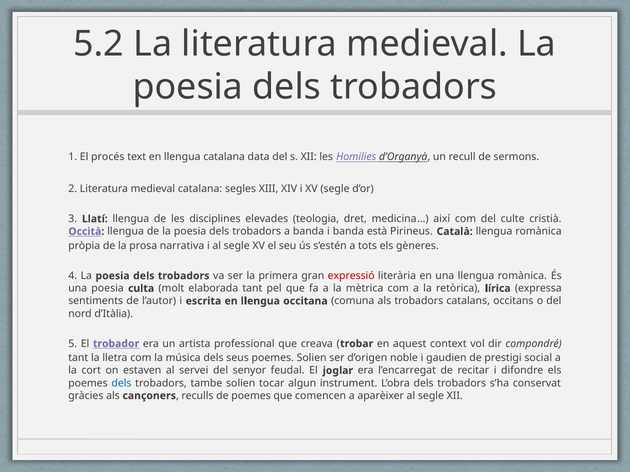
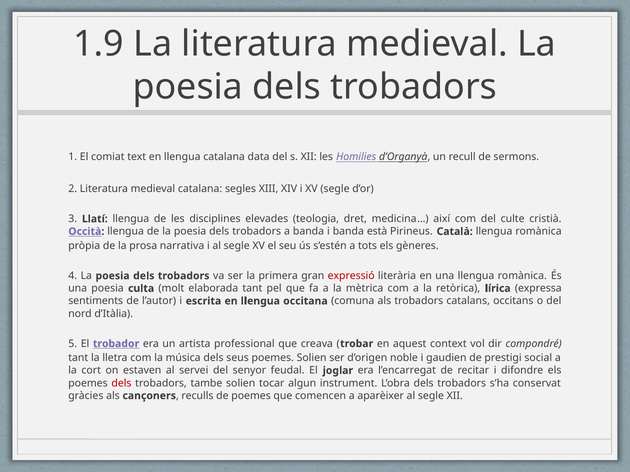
5.2: 5.2 -> 1.9 (99, 44)
procés: procés -> comiat (108, 157)
dels colour: blue -> red (121, 383)
